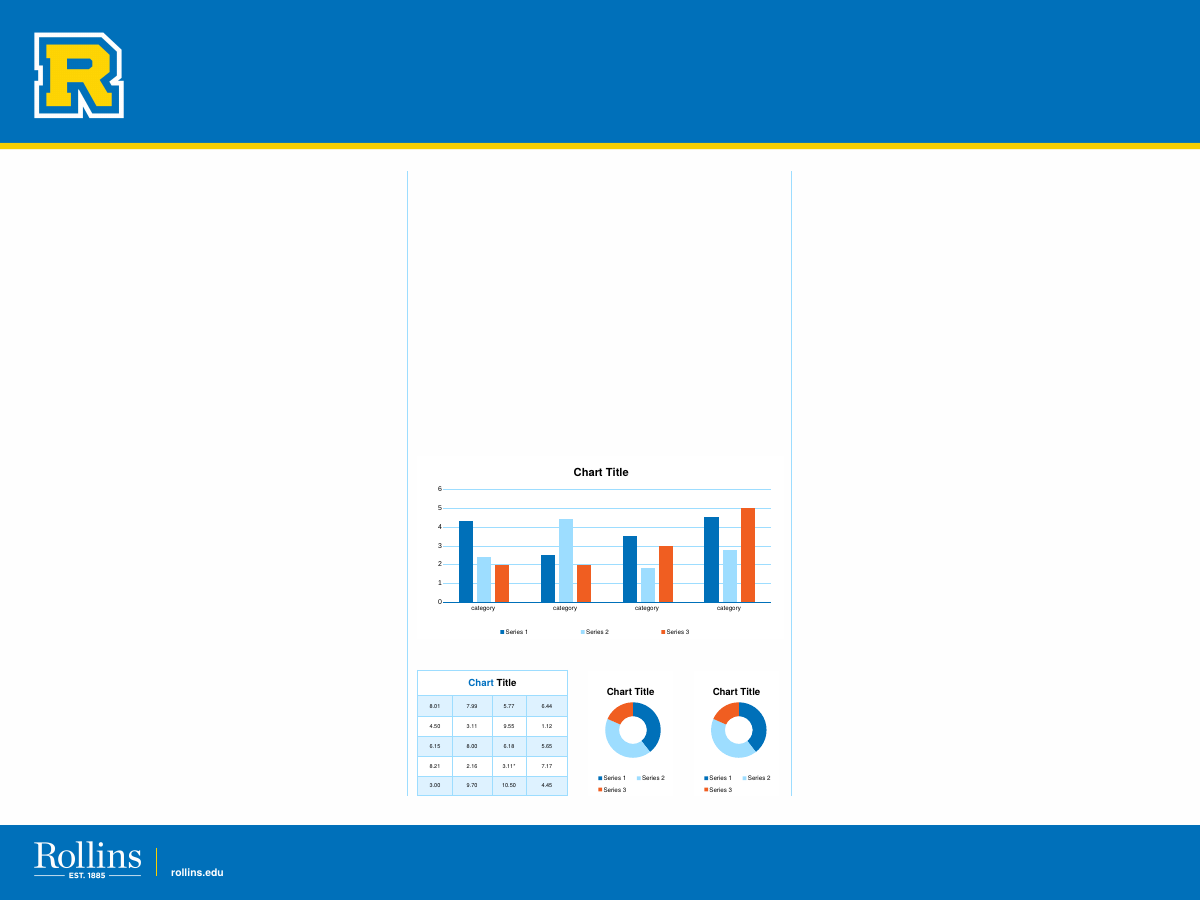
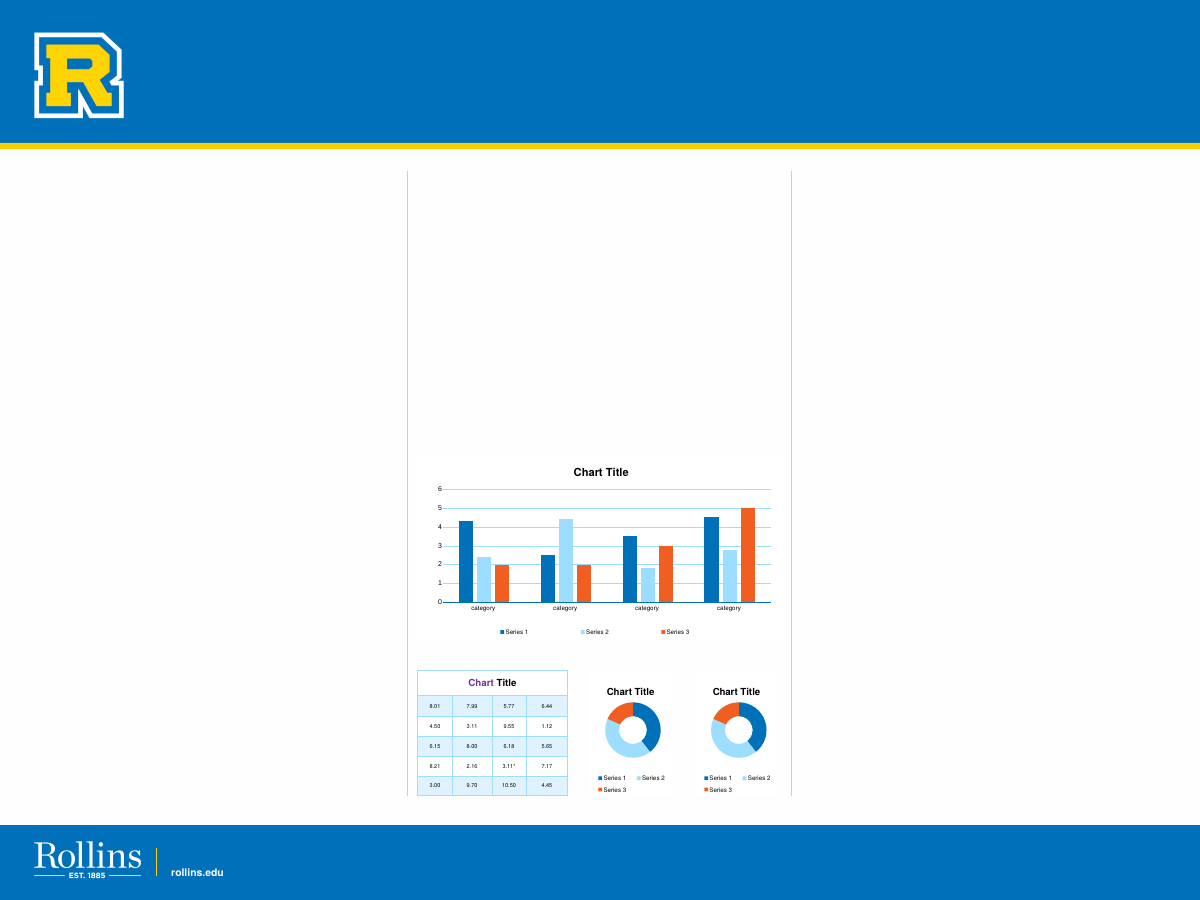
Chart colour: blue -> purple (481, 684)
